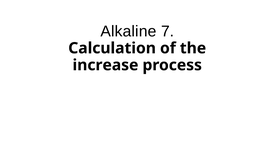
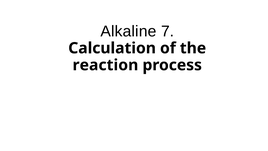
increase: increase -> reaction (105, 65)
